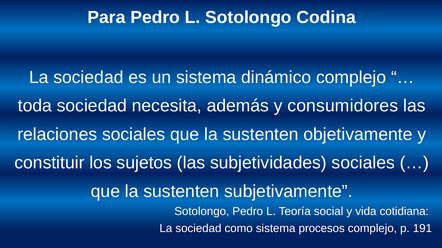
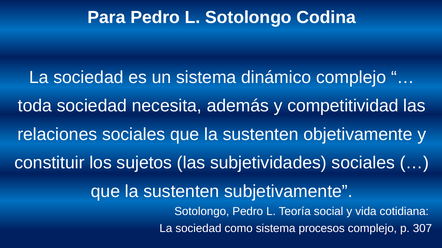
consumidores: consumidores -> competitividad (343, 106)
191: 191 -> 307 (422, 229)
